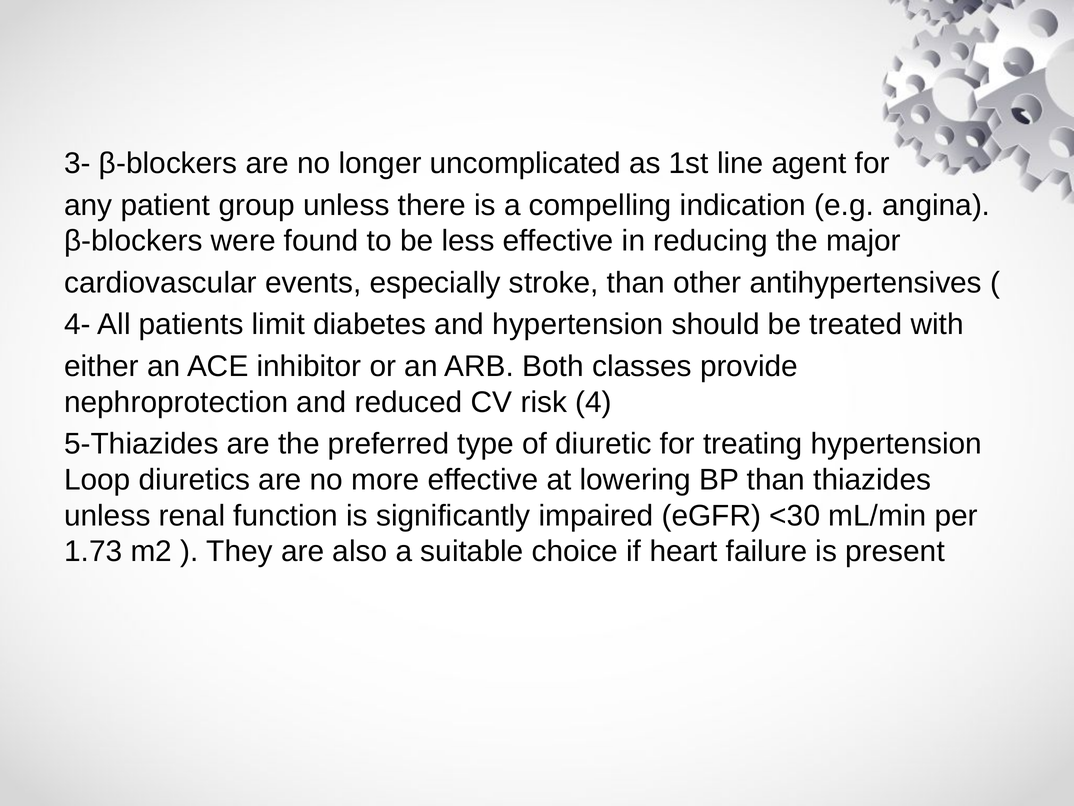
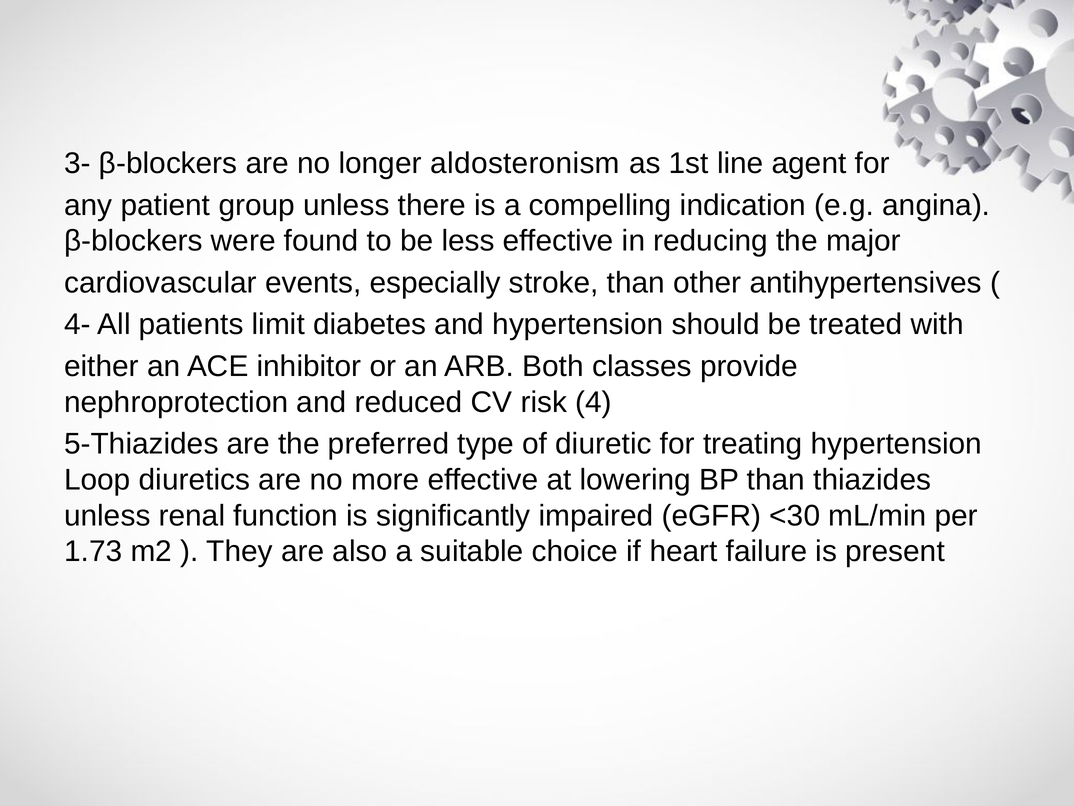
uncomplicated: uncomplicated -> aldosteronism (525, 163)
